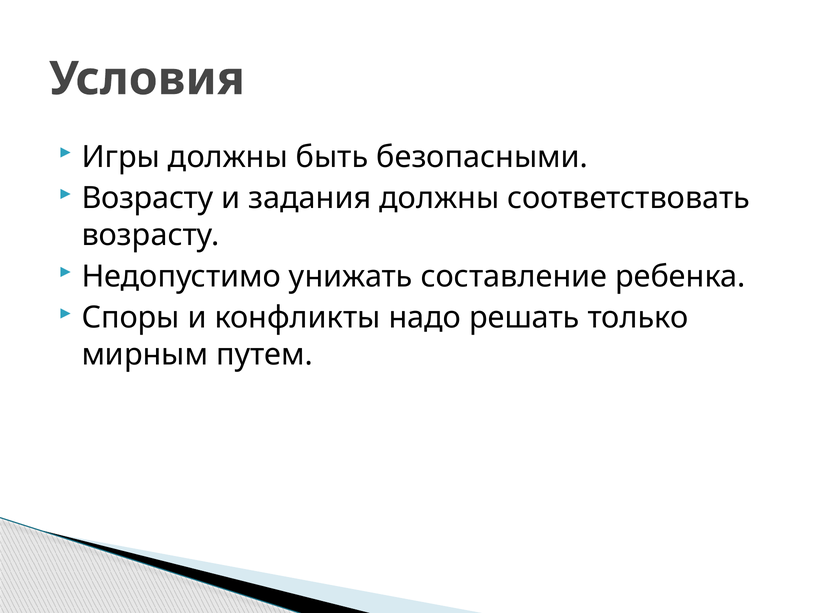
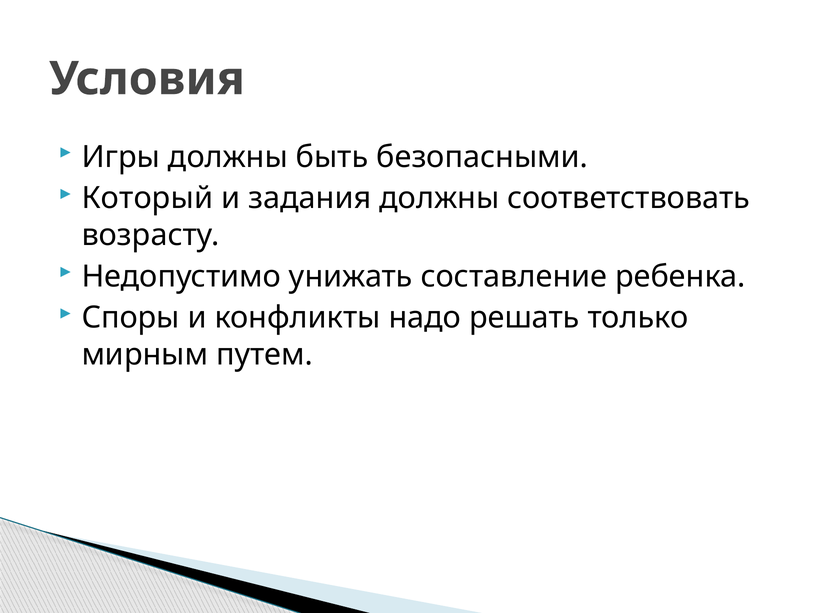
Возрасту: Возрасту -> Который (147, 198)
